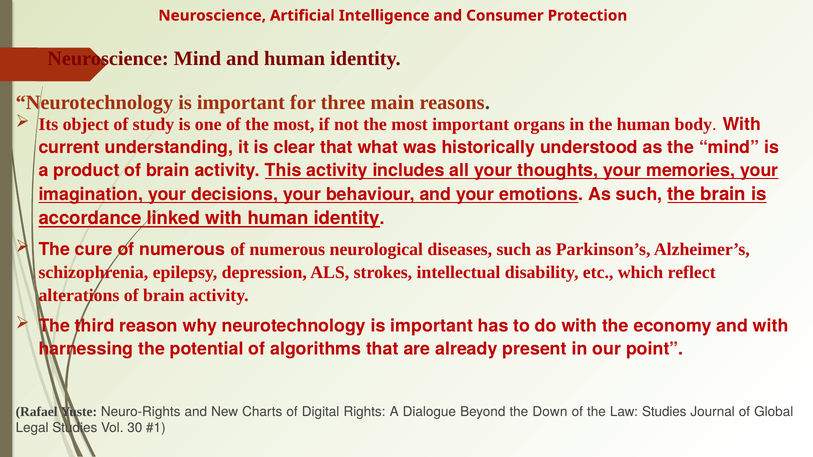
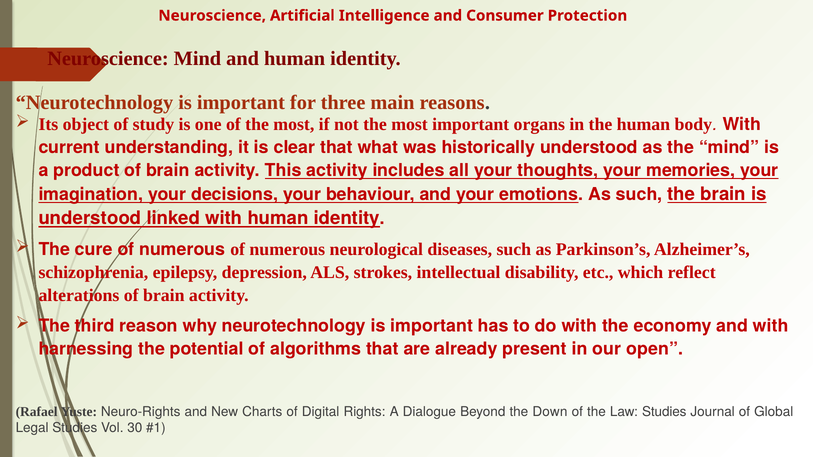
accordance: accordance -> understood (90, 218)
point: point -> open (655, 349)
